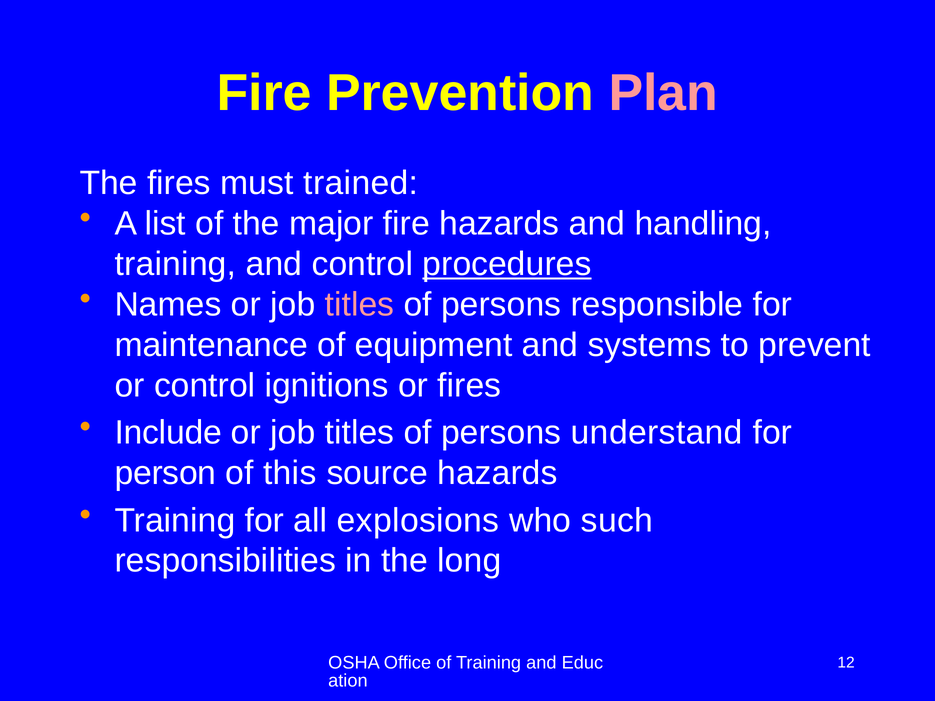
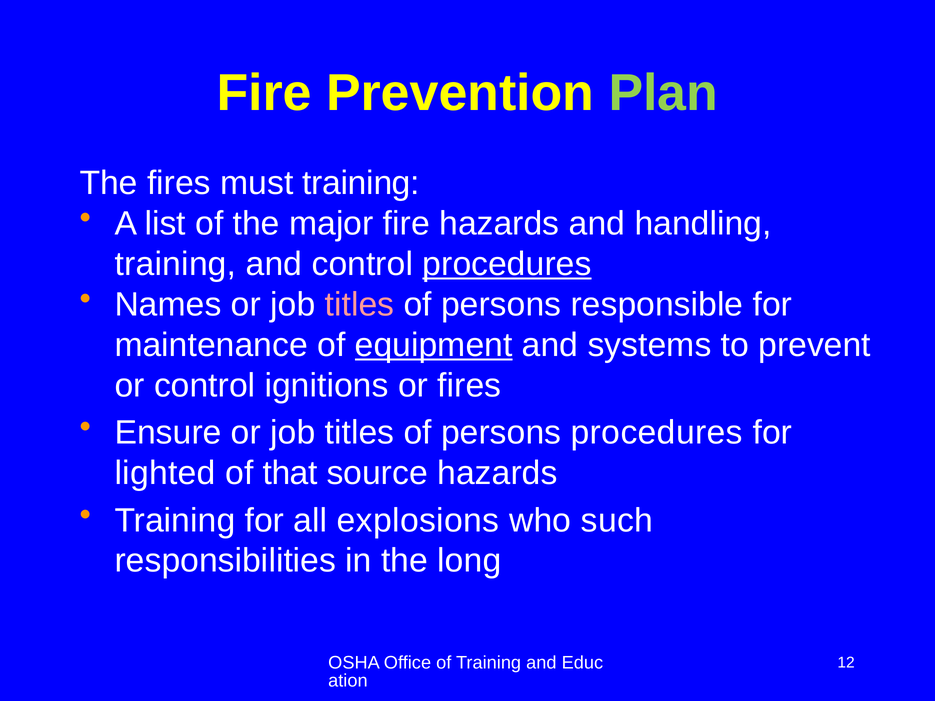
Plan colour: pink -> light green (663, 93)
must trained: trained -> training (361, 183)
equipment underline: none -> present (434, 345)
Include: Include -> Ensure (168, 433)
persons understand: understand -> procedures (657, 433)
person: person -> lighted (165, 473)
this: this -> that (290, 473)
